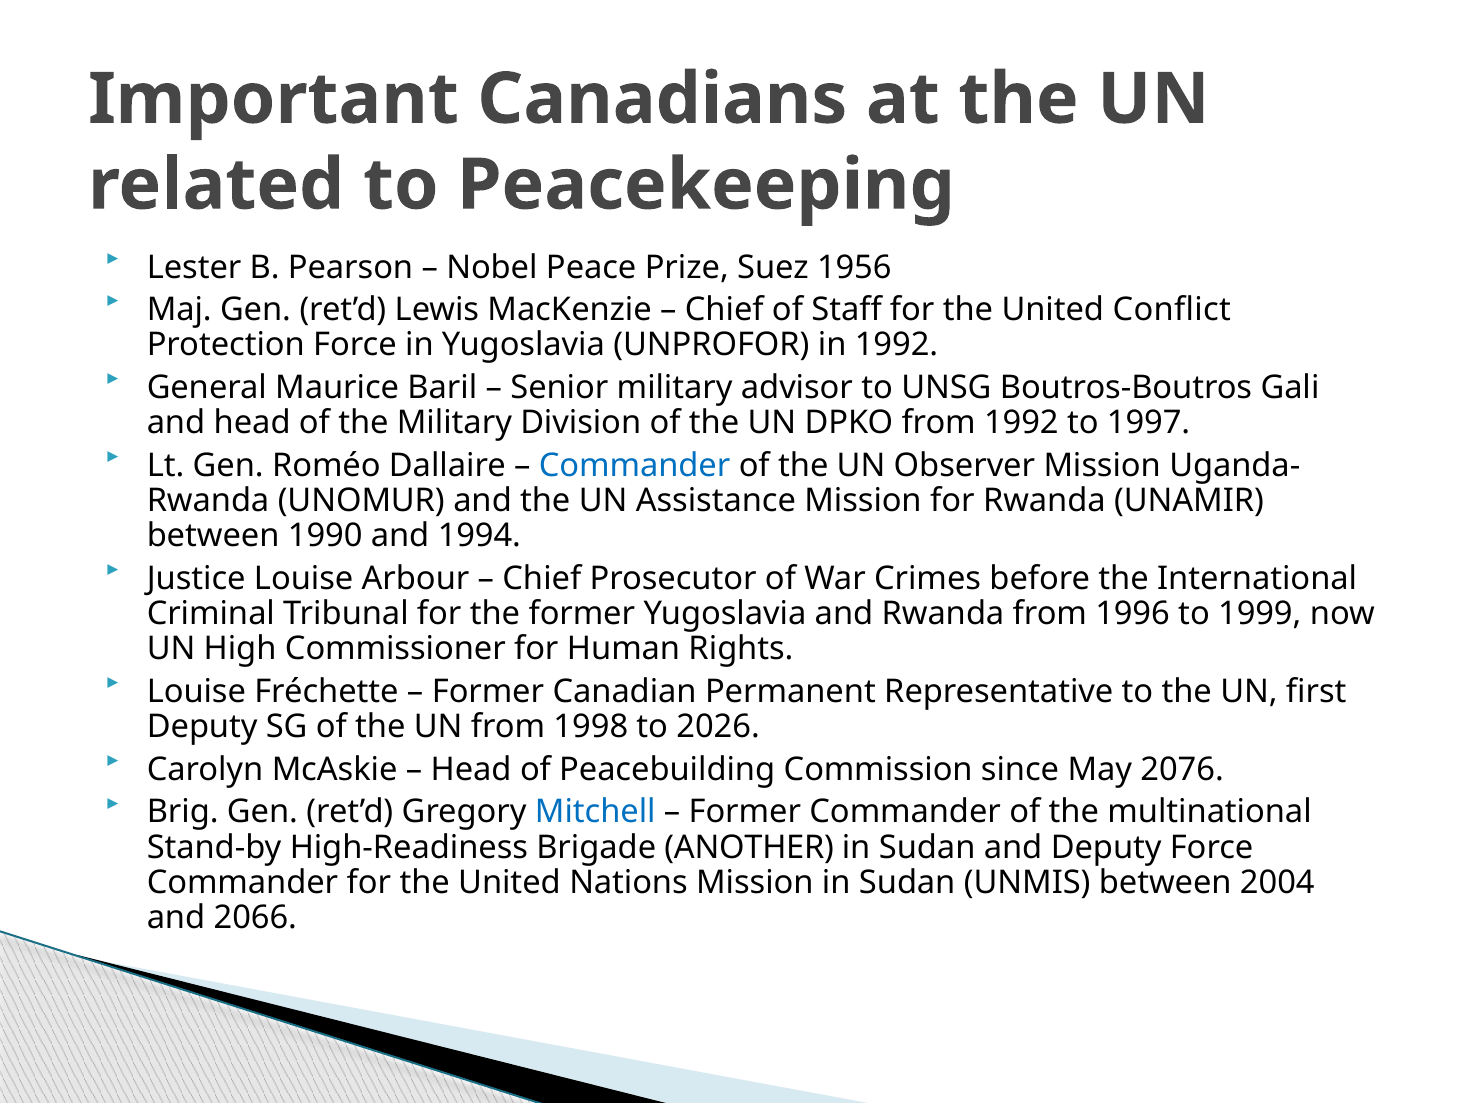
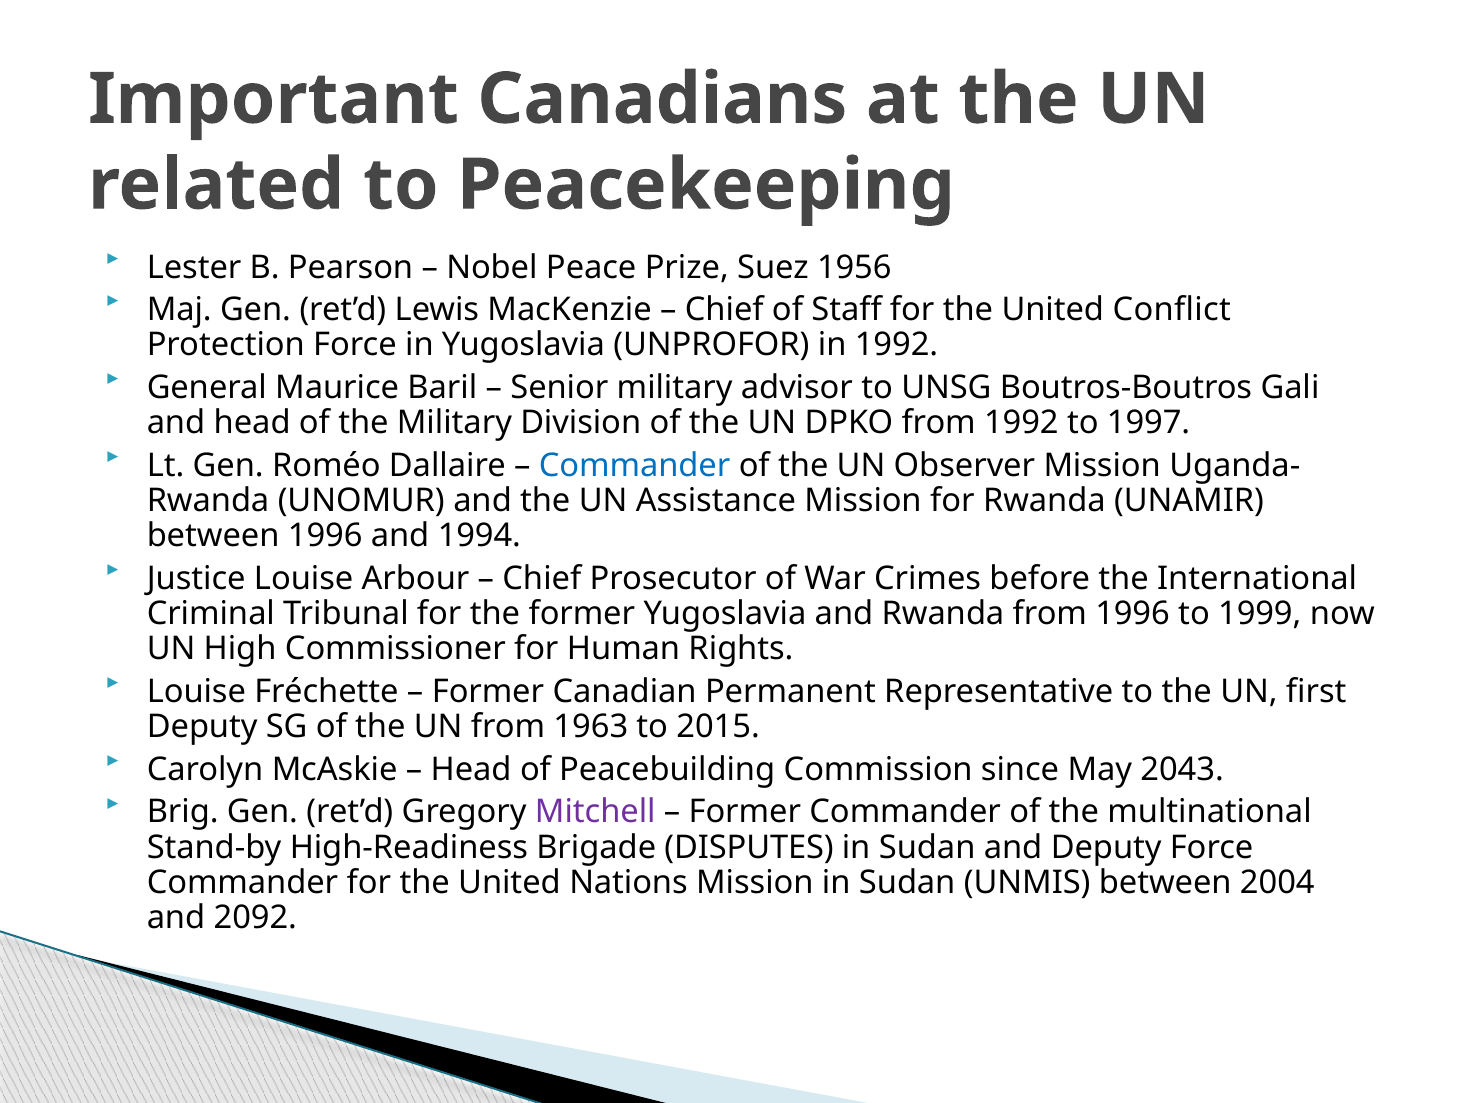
between 1990: 1990 -> 1996 (325, 536)
1998: 1998 -> 1963 (591, 727)
2026: 2026 -> 2015 (718, 727)
2076: 2076 -> 2043 (1182, 770)
Mitchell colour: blue -> purple (595, 812)
ANOTHER: ANOTHER -> DISPUTES (749, 848)
2066: 2066 -> 2092 (255, 918)
